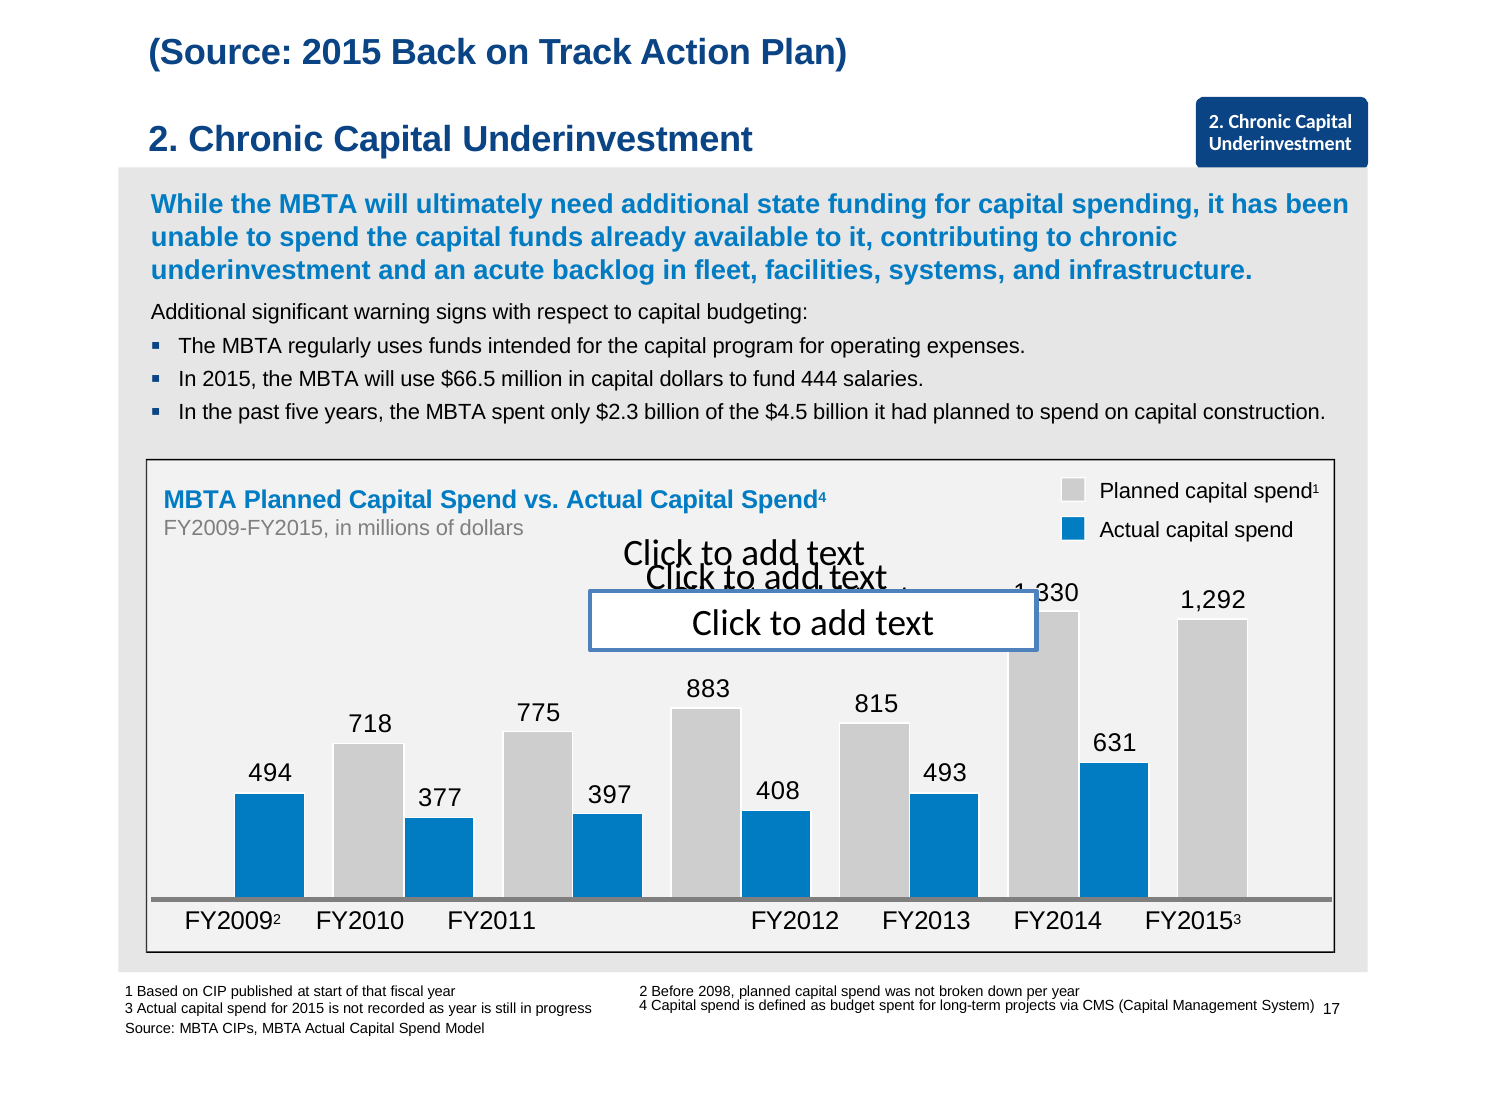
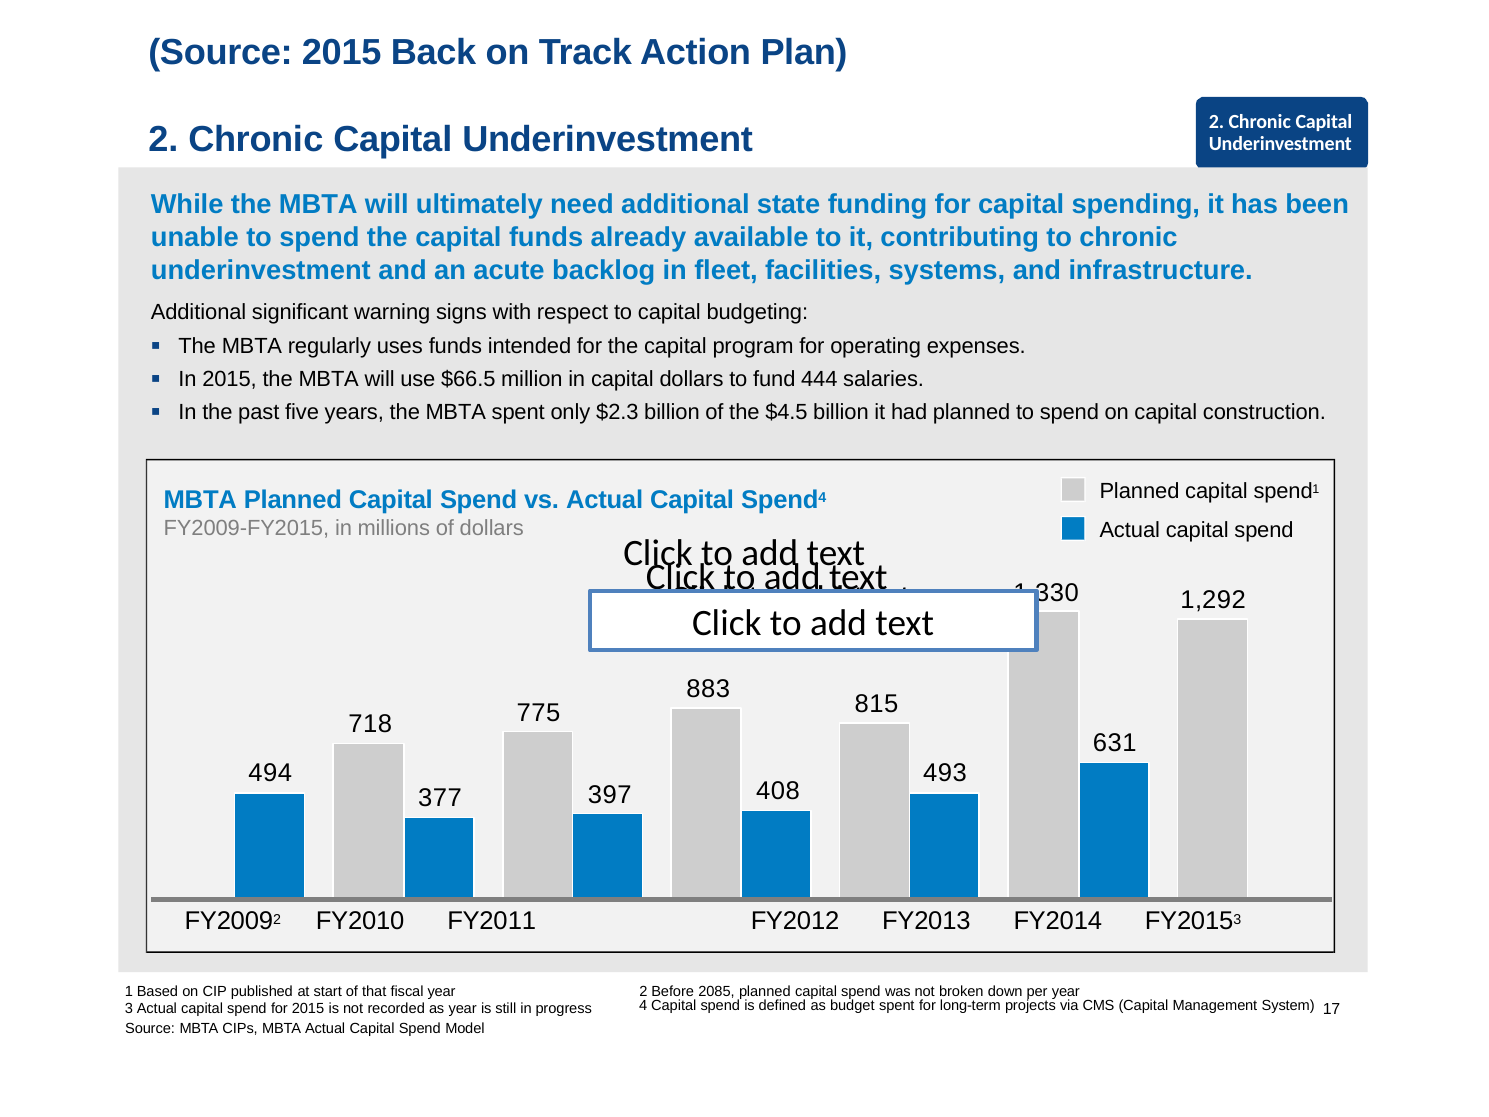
2098: 2098 -> 2085 (716, 991)
